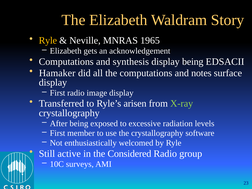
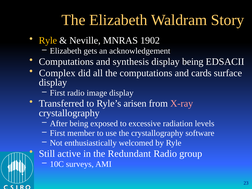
1965: 1965 -> 1902 (150, 41)
Hamaker: Hamaker -> Complex (57, 73)
notes: notes -> cards (201, 73)
X-ray colour: light green -> pink (182, 104)
Considered: Considered -> Redundant (129, 154)
